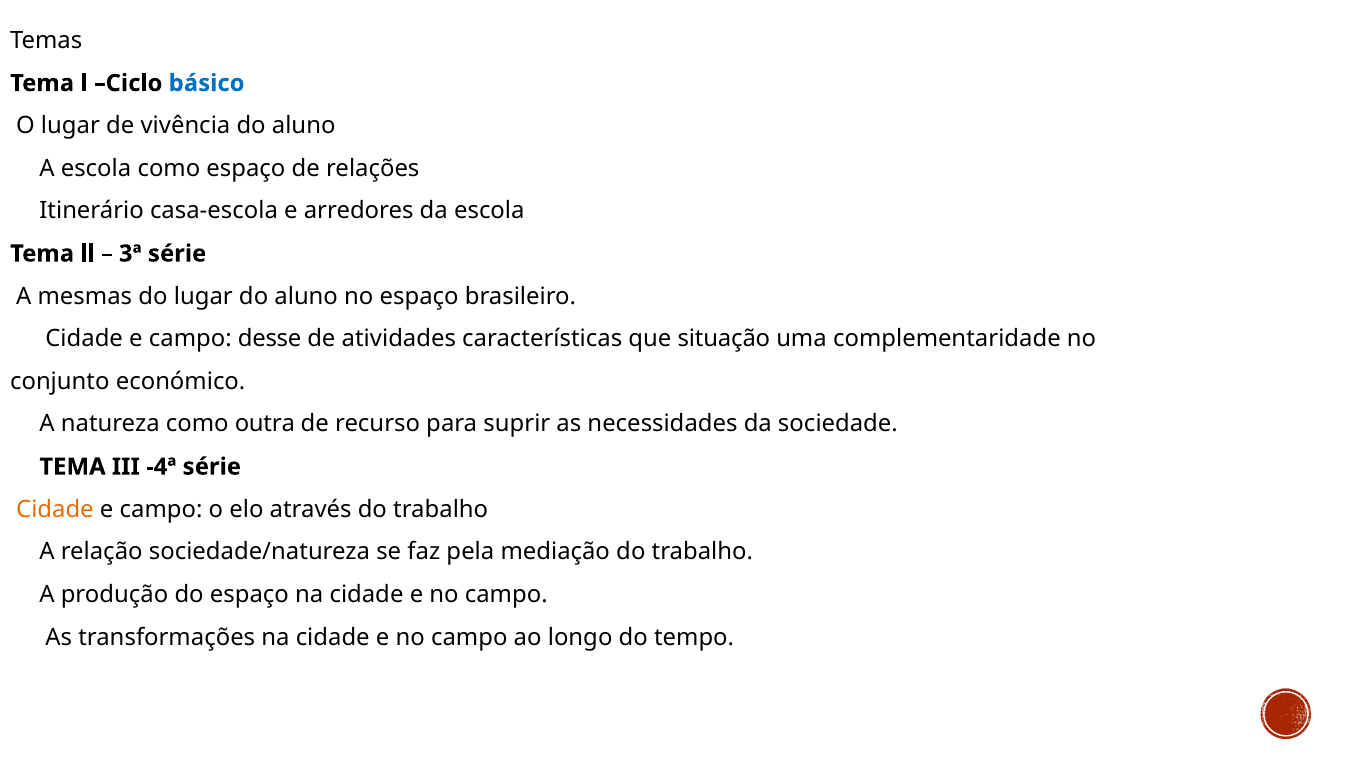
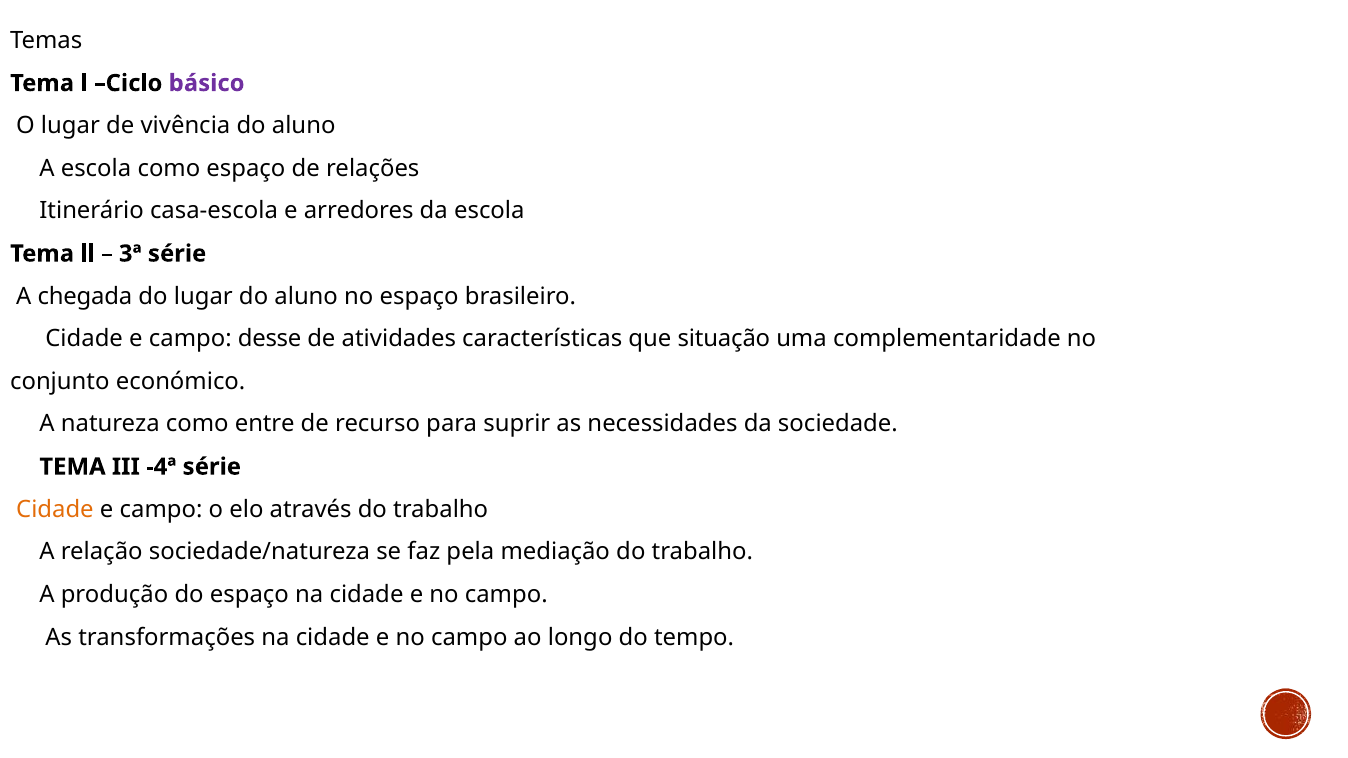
básico colour: blue -> purple (207, 83)
mesmas: mesmas -> chegada (85, 296)
outra: outra -> entre (265, 424)
